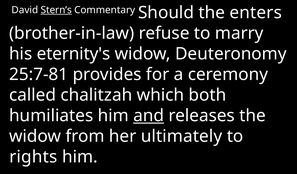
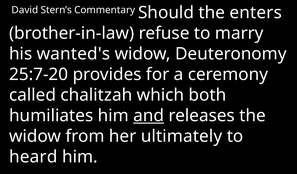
Stern’s underline: present -> none (56, 10)
eternity's: eternity's -> wanted's (73, 54)
25:7-81: 25:7-81 -> 25:7-20 (39, 74)
rights: rights -> heard (33, 157)
